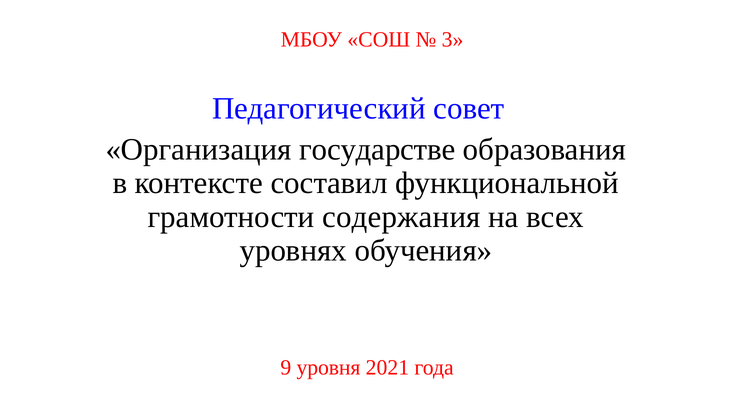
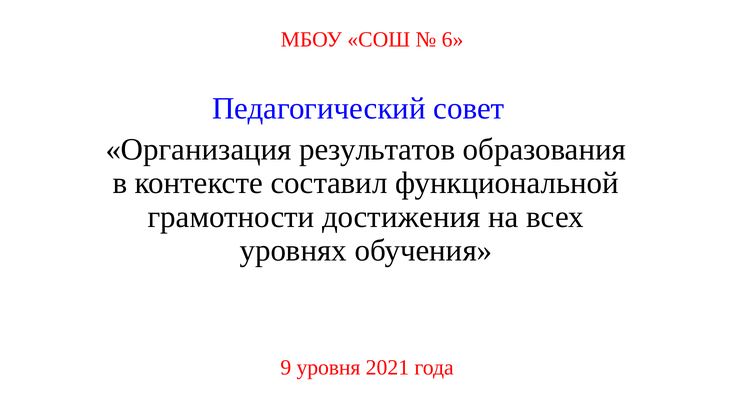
3: 3 -> 6 (453, 39)
государстве: государстве -> результатов (377, 150)
содержания: содержания -> достижения (401, 217)
